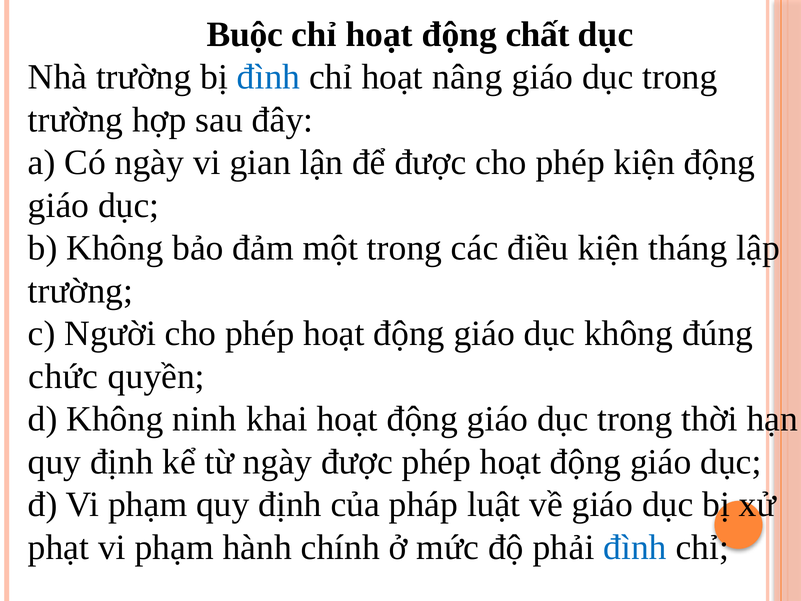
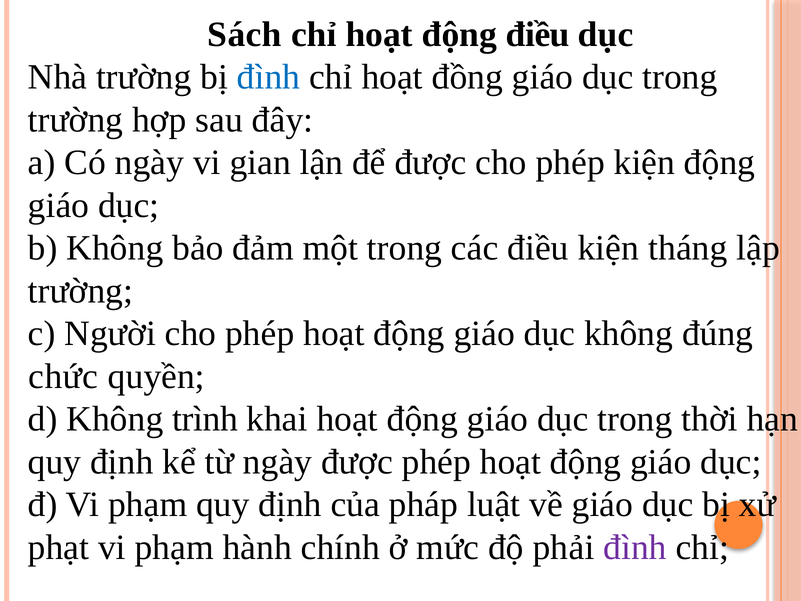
Buộc: Buộc -> Sách (244, 34)
động chất: chất -> điều (538, 34)
nâng: nâng -> đồng (467, 77)
ninh: ninh -> trình (205, 419)
đình colour: blue -> purple (635, 547)
